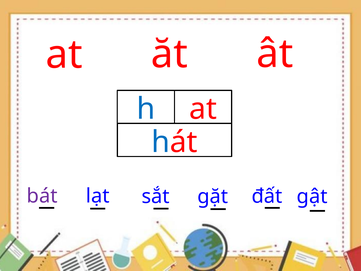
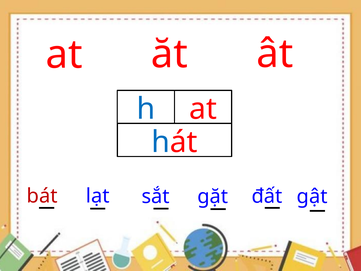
bát colour: purple -> red (42, 196)
